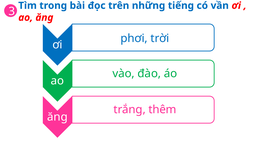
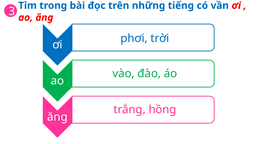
thêm: thêm -> hồng (162, 110)
